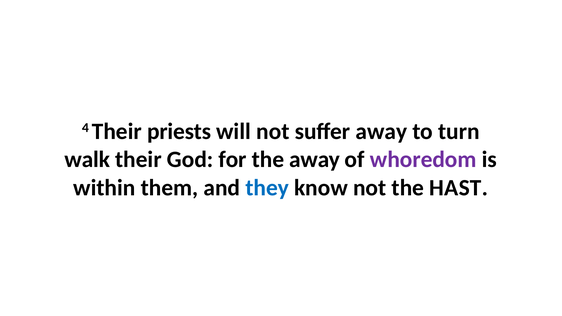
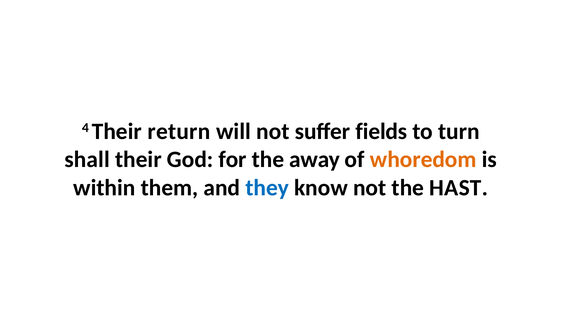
priests: priests -> return (179, 132)
suffer away: away -> fields (381, 132)
walk: walk -> shall (87, 160)
whoredom colour: purple -> orange (423, 160)
